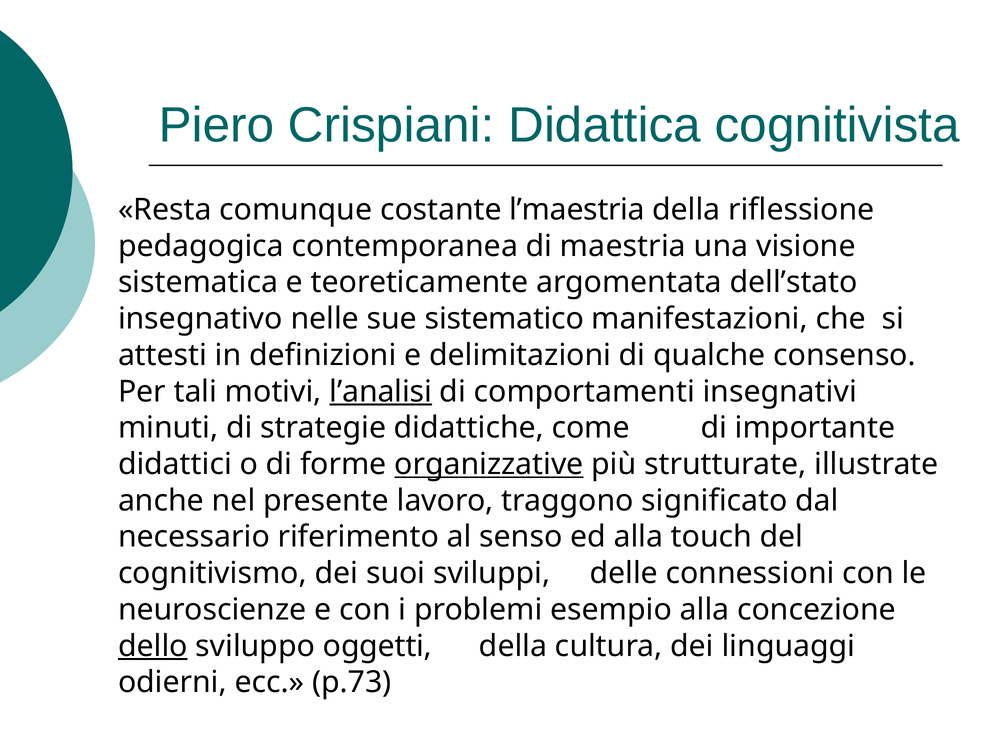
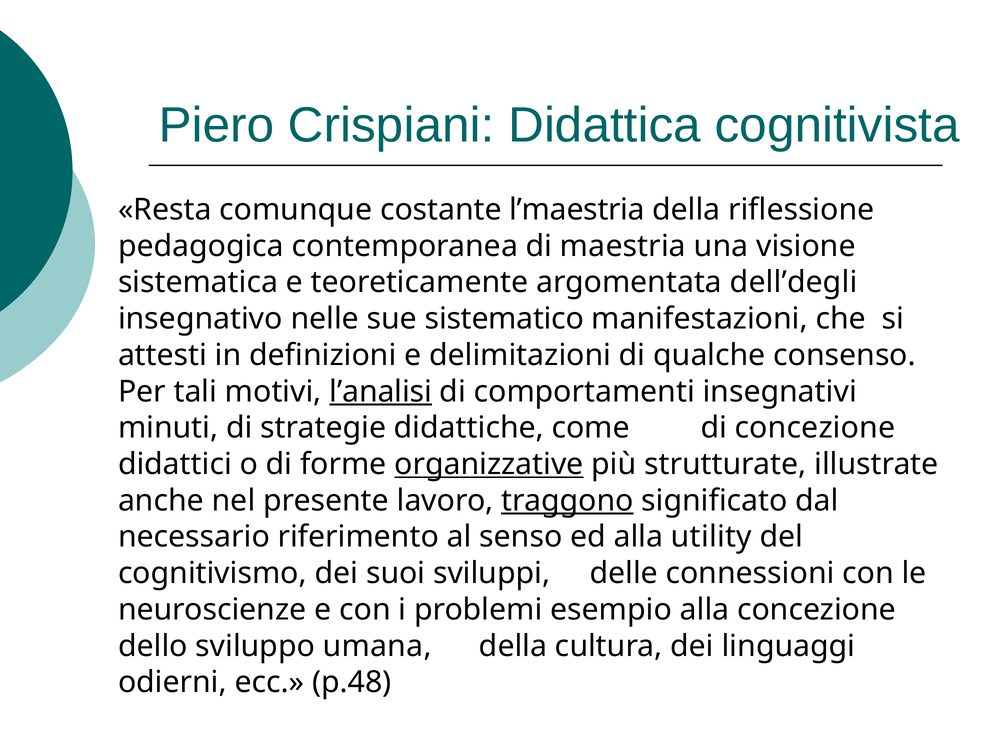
dell’stato: dell’stato -> dell’degli (794, 282)
di importante: importante -> concezione (815, 428)
traggono underline: none -> present (567, 501)
touch: touch -> utility (711, 537)
dello underline: present -> none (153, 646)
oggetti: oggetti -> umana (377, 646)
p.73: p.73 -> p.48 (352, 682)
